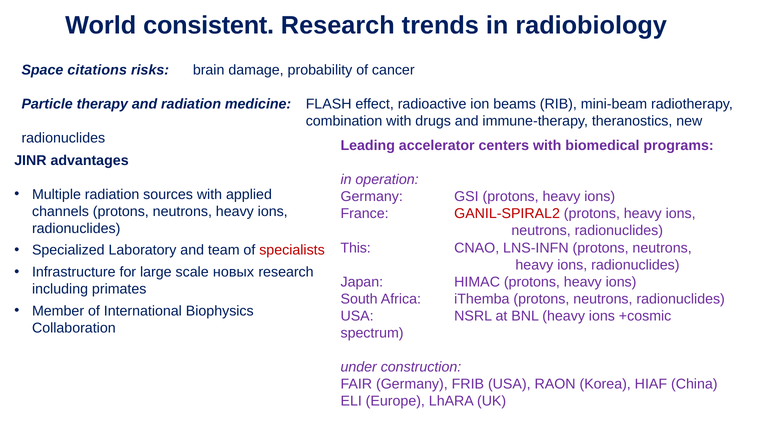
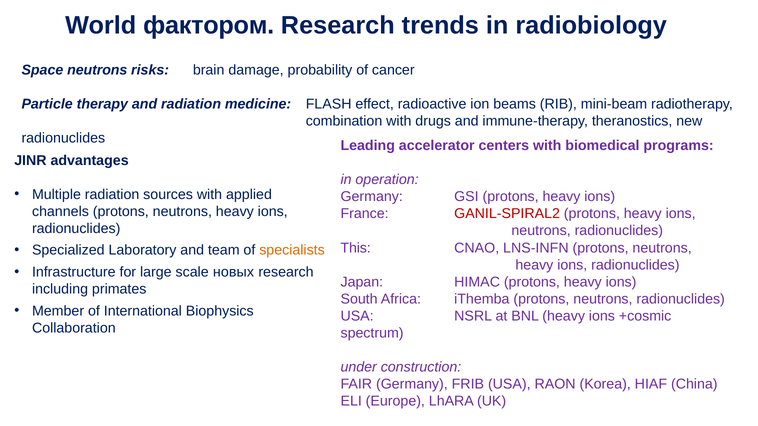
consistent: consistent -> фактором (209, 25)
Space citations: citations -> neutrons (97, 70)
specialists colour: red -> orange (292, 251)
